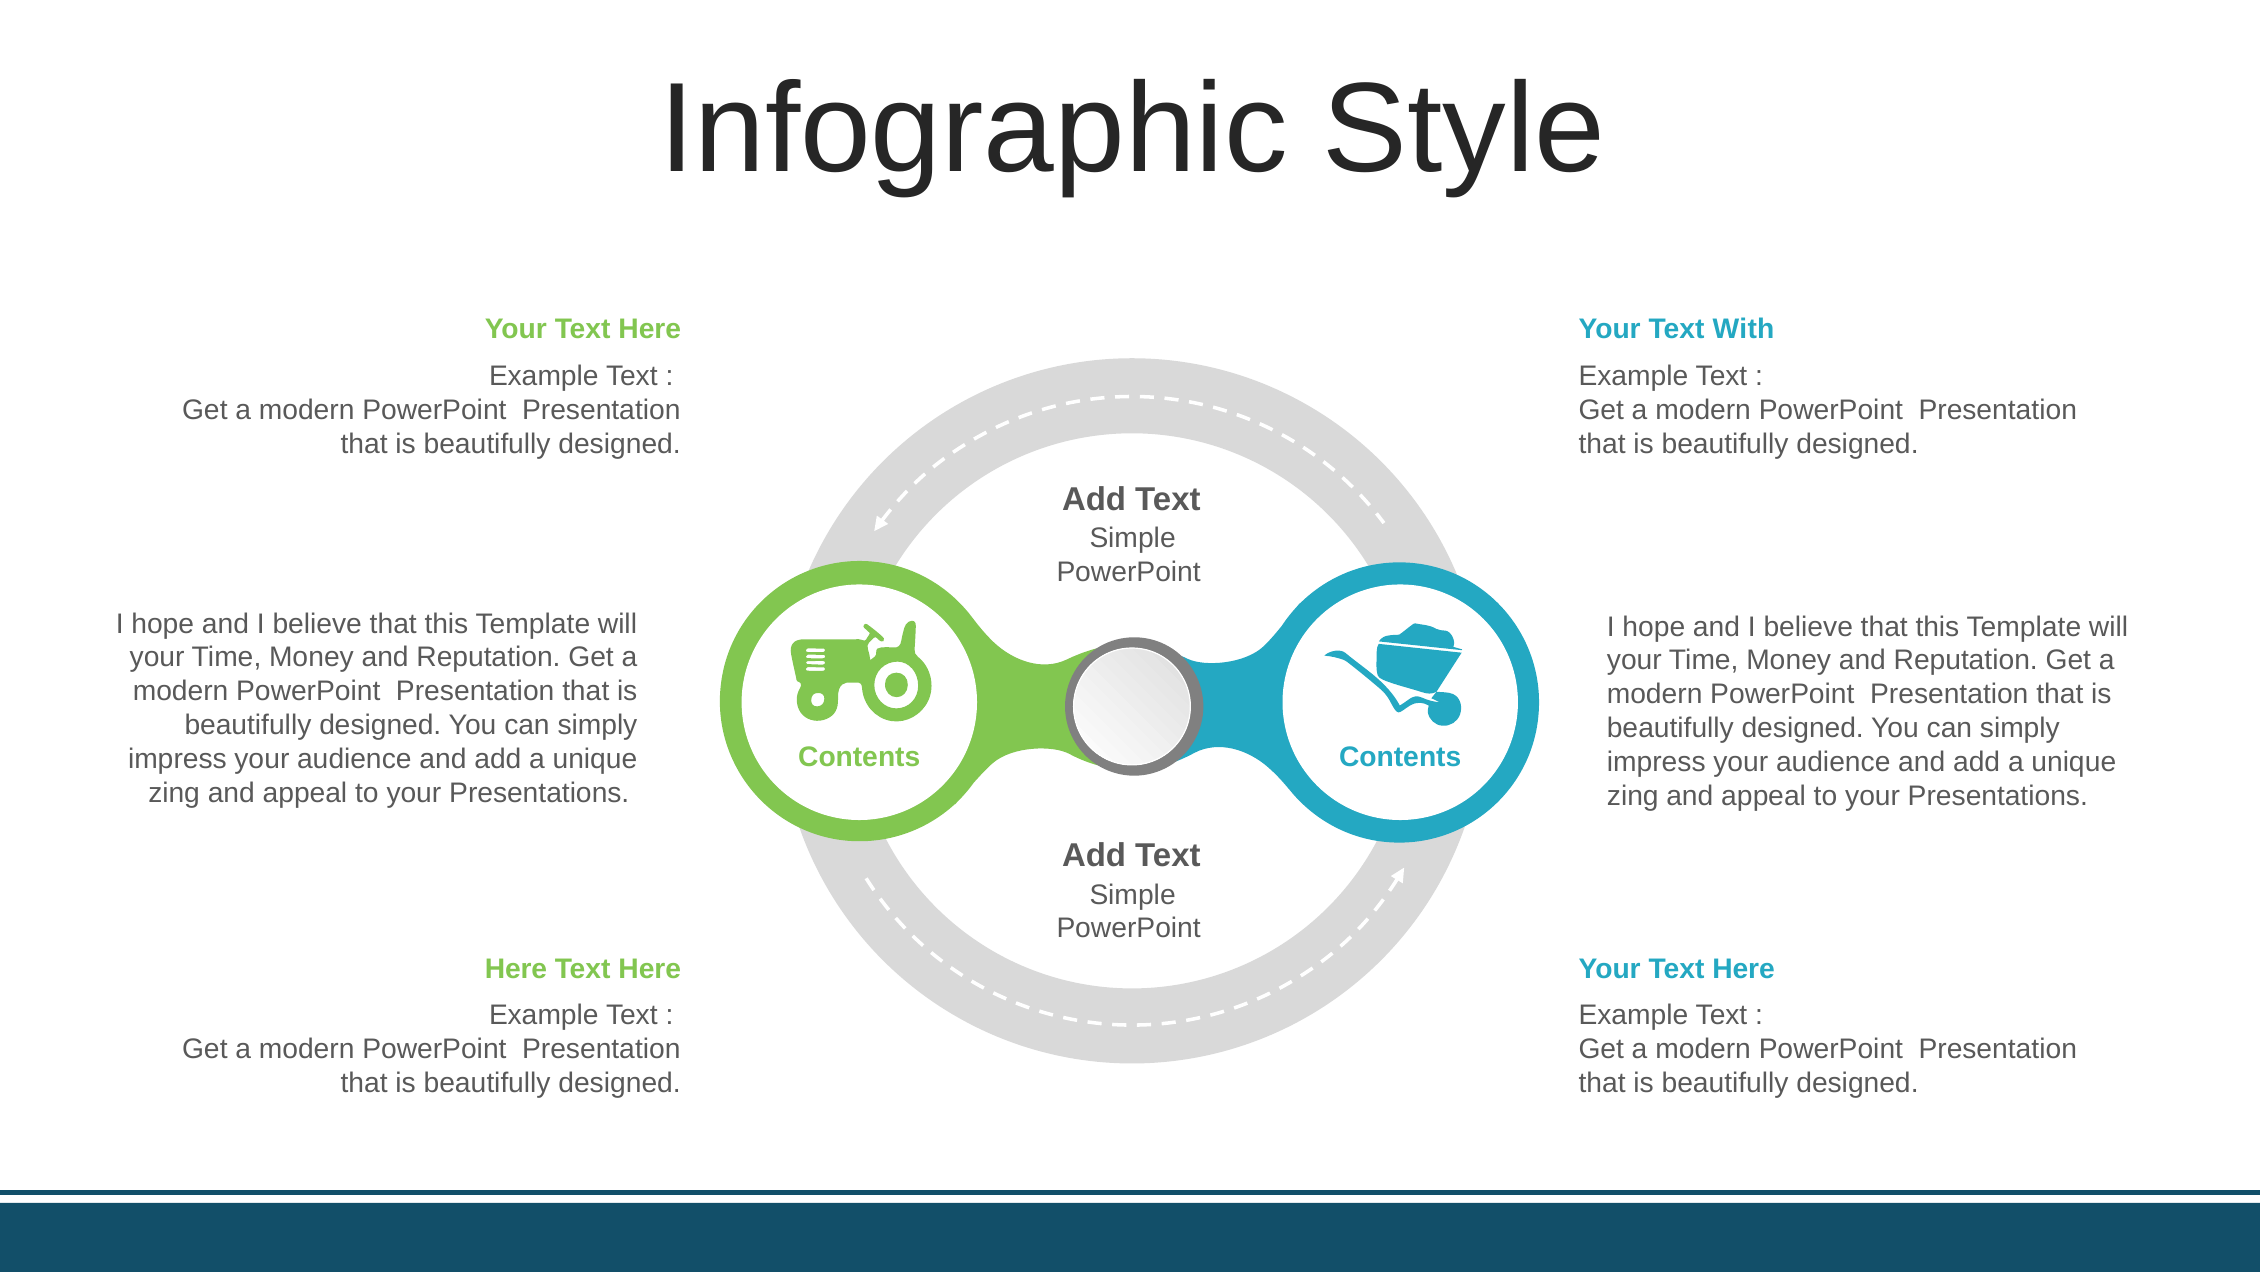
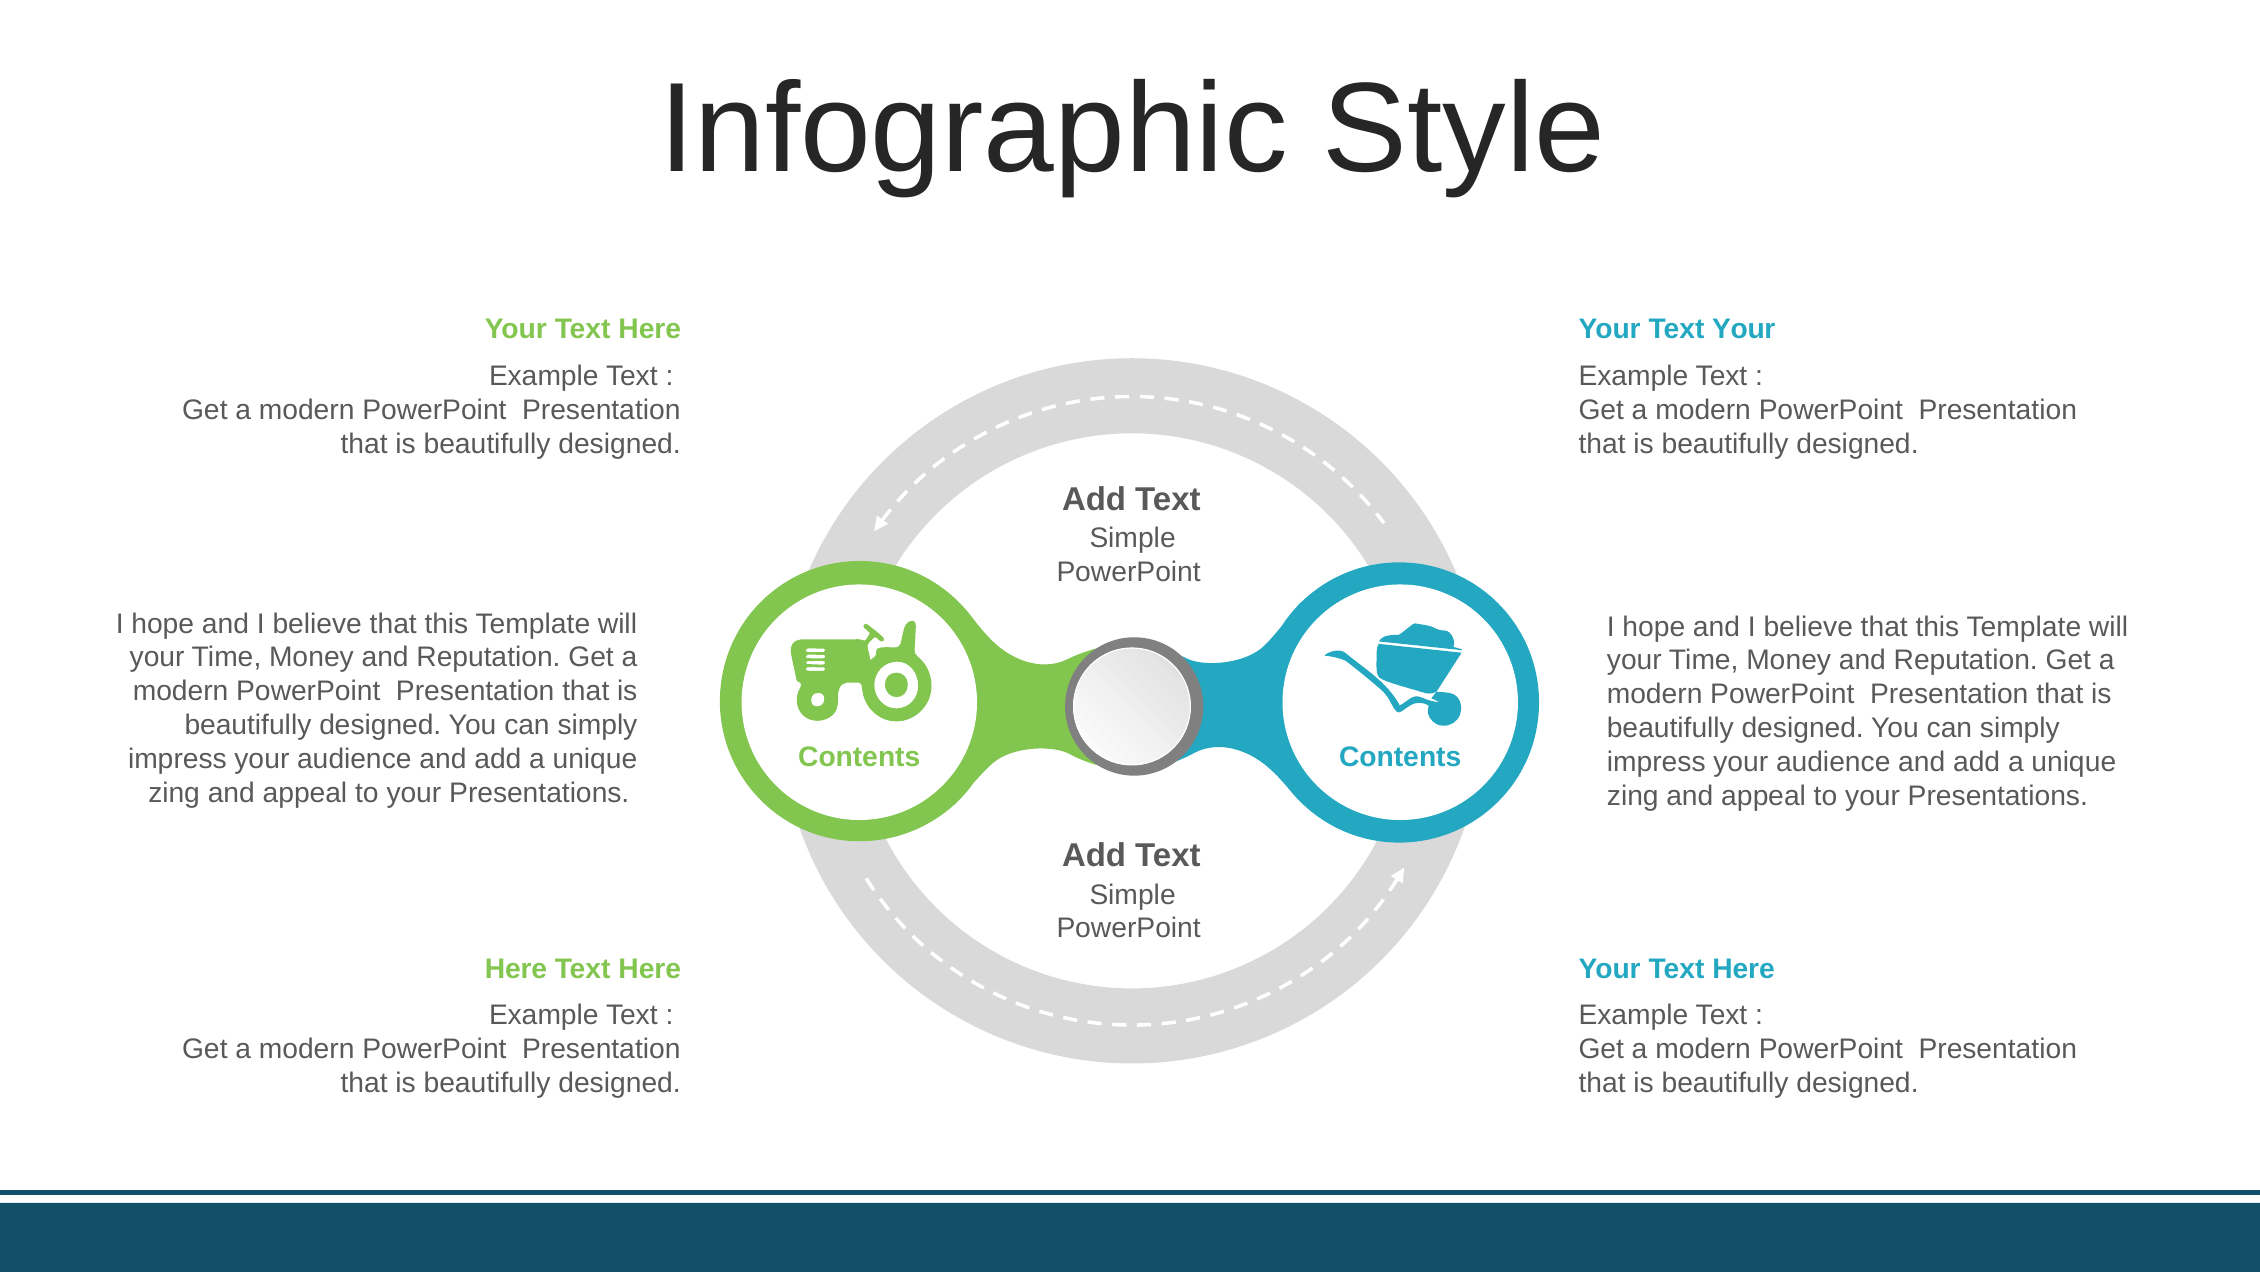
Text With: With -> Your (1744, 329)
